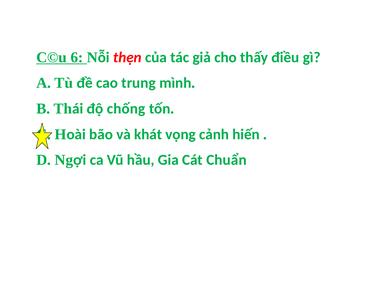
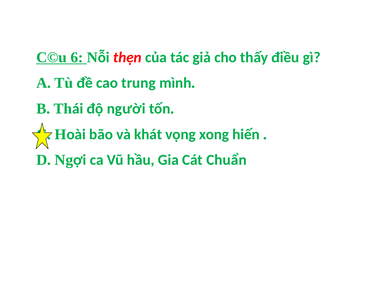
chống: chống -> người (126, 109)
cảnh: cảnh -> xong (214, 135)
